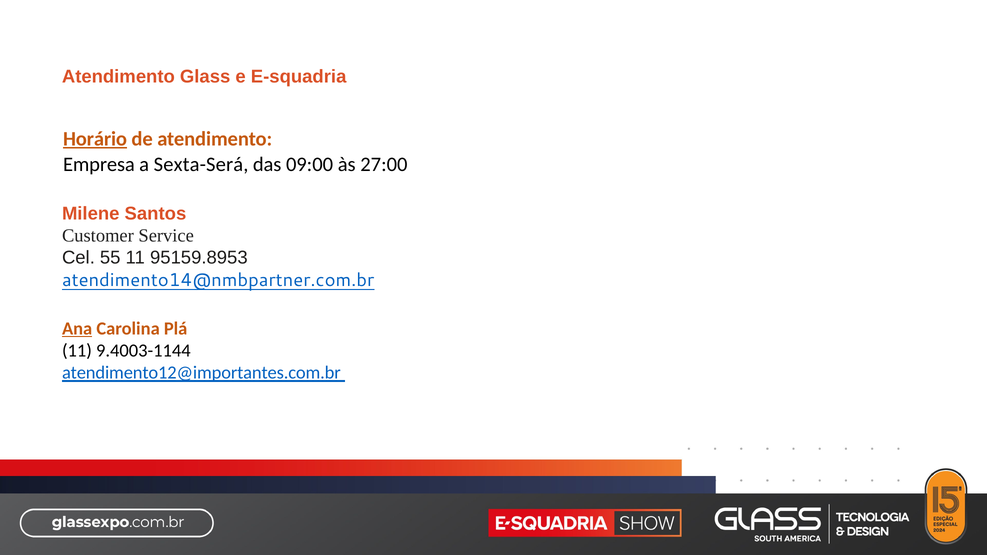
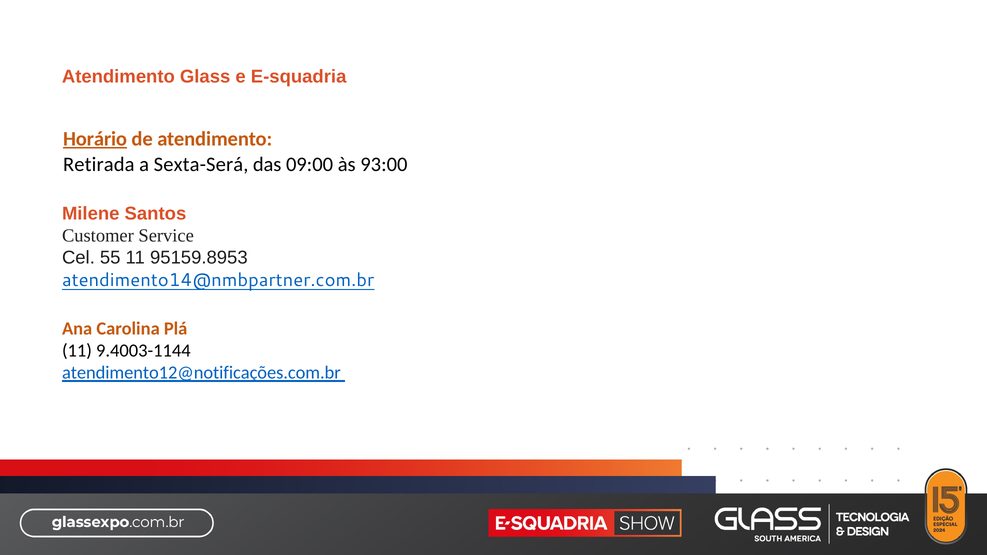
Empresa: Empresa -> Retirada (99, 165)
27:00: 27:00 -> 93:00 (384, 165)
Ana underline: present -> none (77, 329)
atendimento12@importantes.com.br: atendimento12@importantes.com.br -> atendimento12@notificações.com.br (201, 373)
